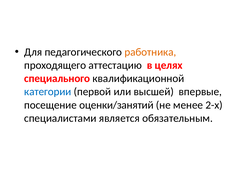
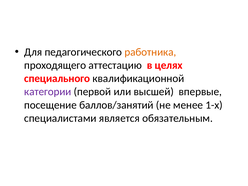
категории colour: blue -> purple (48, 92)
оценки/занятий: оценки/занятий -> баллов/занятий (116, 105)
2-х: 2-х -> 1-х (214, 105)
